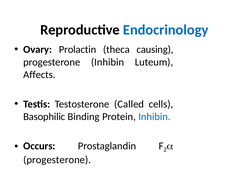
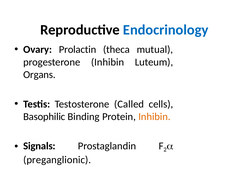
causing: causing -> mutual (155, 50)
Affects: Affects -> Organs (39, 75)
Inhibin colour: blue -> orange (154, 117)
Occurs: Occurs -> Signals (39, 146)
progesterone: progesterone -> preganglionic (57, 160)
